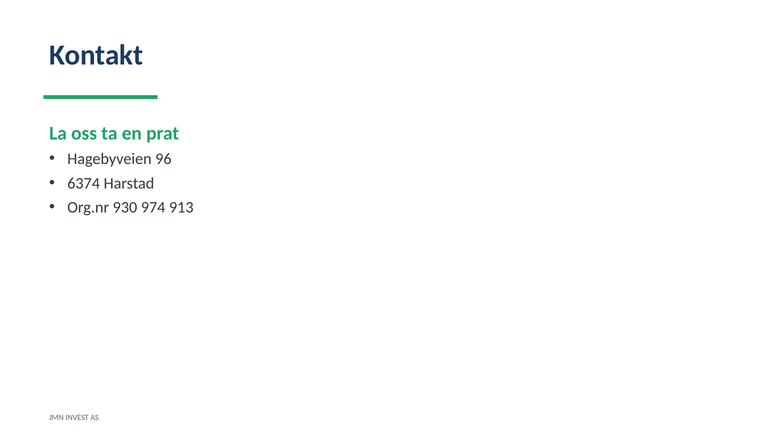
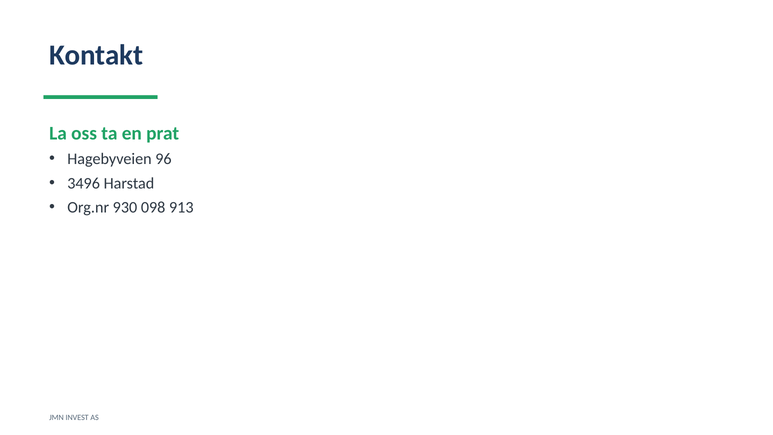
6374: 6374 -> 3496 (84, 183)
974: 974 -> 098 (153, 207)
